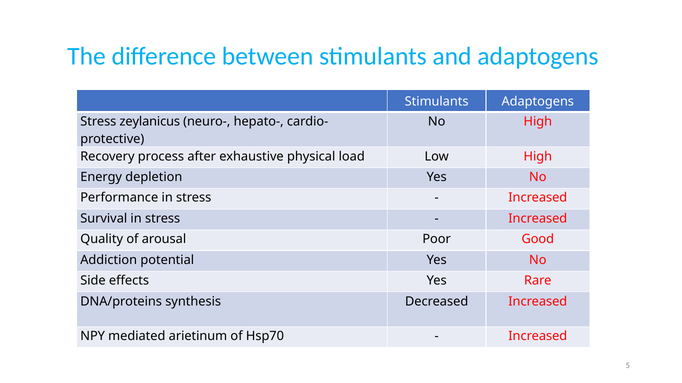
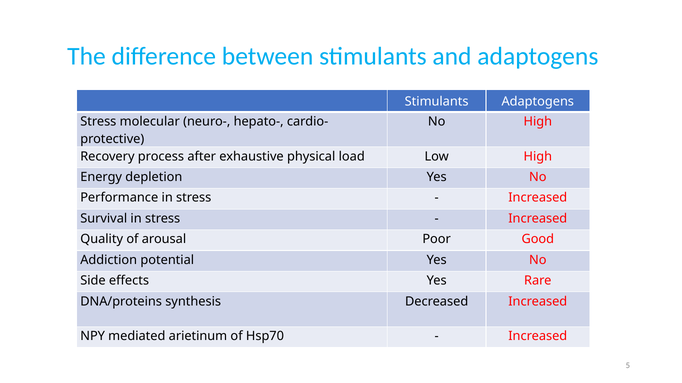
zeylanicus: zeylanicus -> molecular (150, 122)
